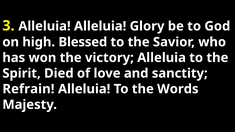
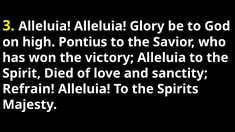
Blessed: Blessed -> Pontius (83, 42)
Words: Words -> Spirits (178, 89)
